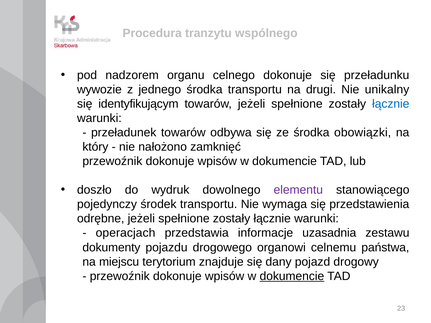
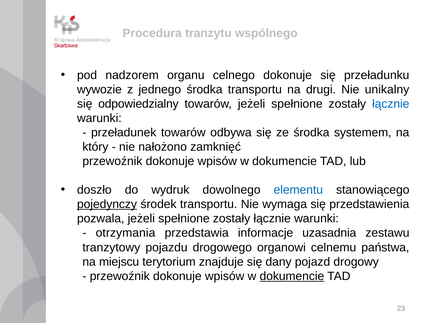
identyfikującym: identyfikującym -> odpowiedzialny (138, 104)
obowiązki: obowiązki -> systemem (363, 133)
elementu colour: purple -> blue (298, 190)
pojedynczy underline: none -> present (107, 204)
odrębne: odrębne -> pozwala (101, 219)
operacjach: operacjach -> otrzymania (126, 233)
dokumenty: dokumenty -> tranzytowy (111, 248)
